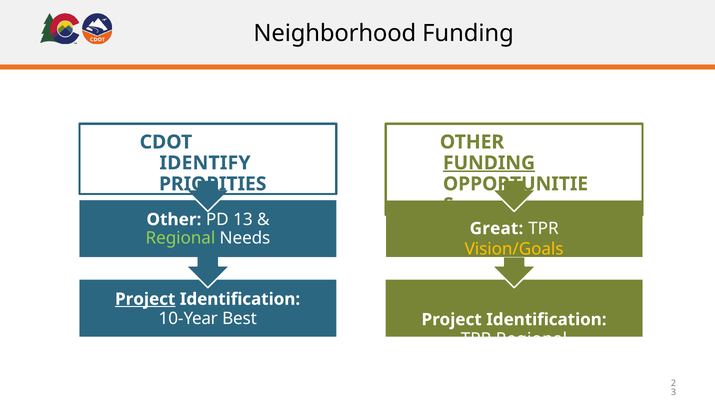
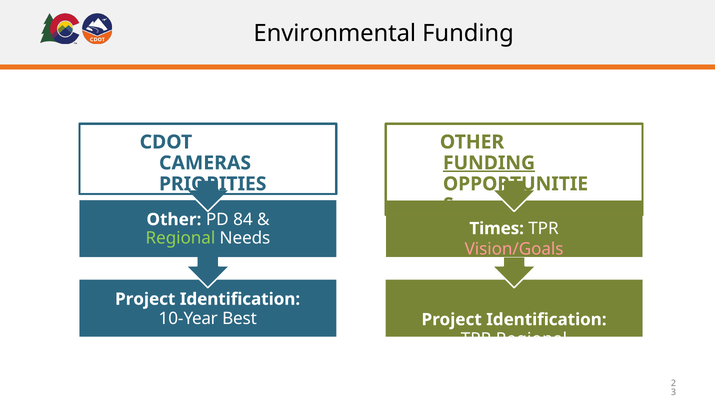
Neighborhood: Neighborhood -> Environmental (335, 33)
IDENTIFY: IDENTIFY -> CAMERAS (205, 163)
13: 13 -> 84 (243, 220)
Great: Great -> Times (497, 229)
Vision/Goals colour: yellow -> pink (514, 249)
Project underline: present -> none (145, 299)
